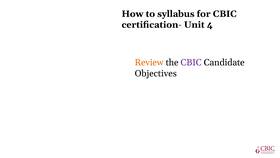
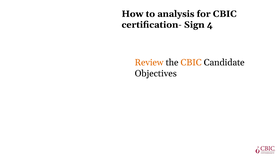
syllabus: syllabus -> analysis (176, 14)
Unit: Unit -> Sign (194, 25)
CBIC colour: purple -> orange (191, 62)
